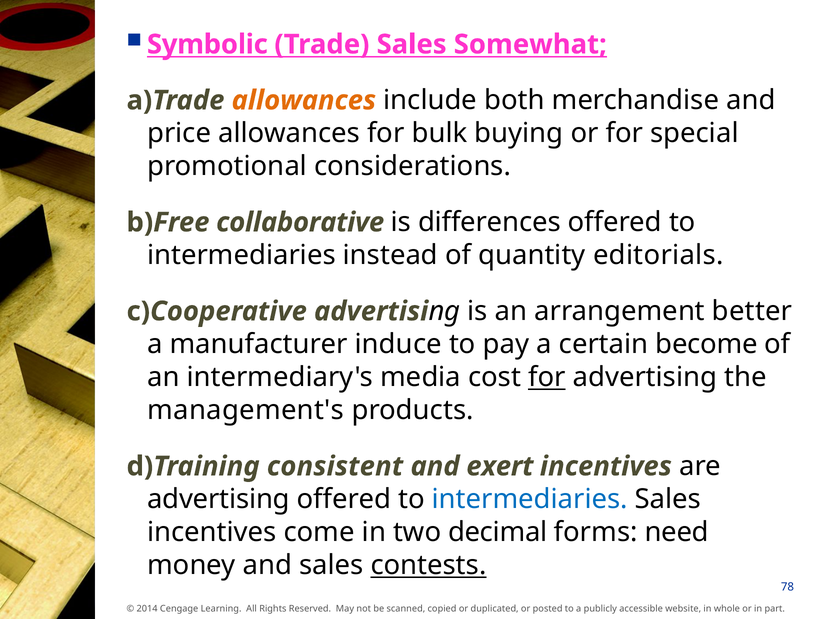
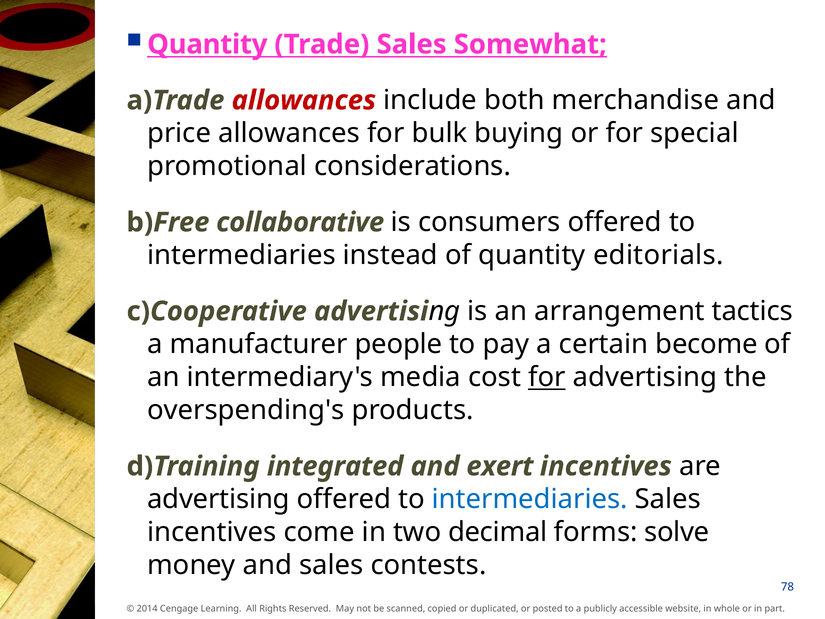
Symbolic: Symbolic -> Quantity (207, 44)
allowances colour: orange -> red (304, 100)
differences: differences -> consumers (489, 222)
better: better -> tactics (752, 311)
induce: induce -> people (398, 344)
management's: management's -> overspending's (246, 410)
consistent: consistent -> integrated (335, 466)
need: need -> solve (677, 532)
contests underline: present -> none (428, 565)
